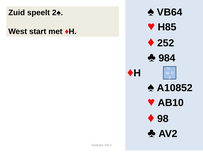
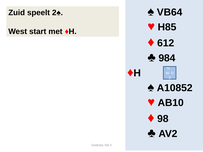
252: 252 -> 612 (166, 43)
